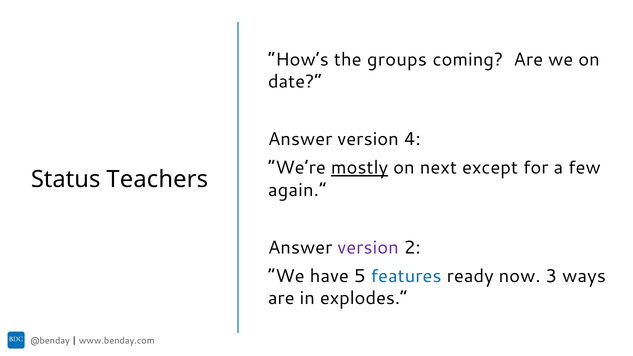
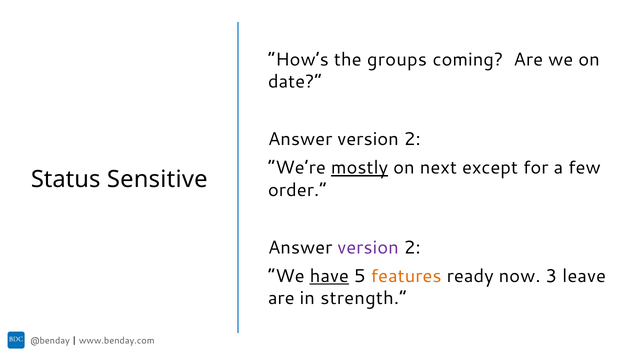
4: 4 -> 2 (412, 139)
Teachers: Teachers -> Sensitive (157, 179)
again: again -> order (297, 190)
have underline: none -> present (329, 276)
features colour: blue -> orange (406, 276)
ways: ways -> leave (584, 276)
explodes: explodes -> strength (364, 298)
